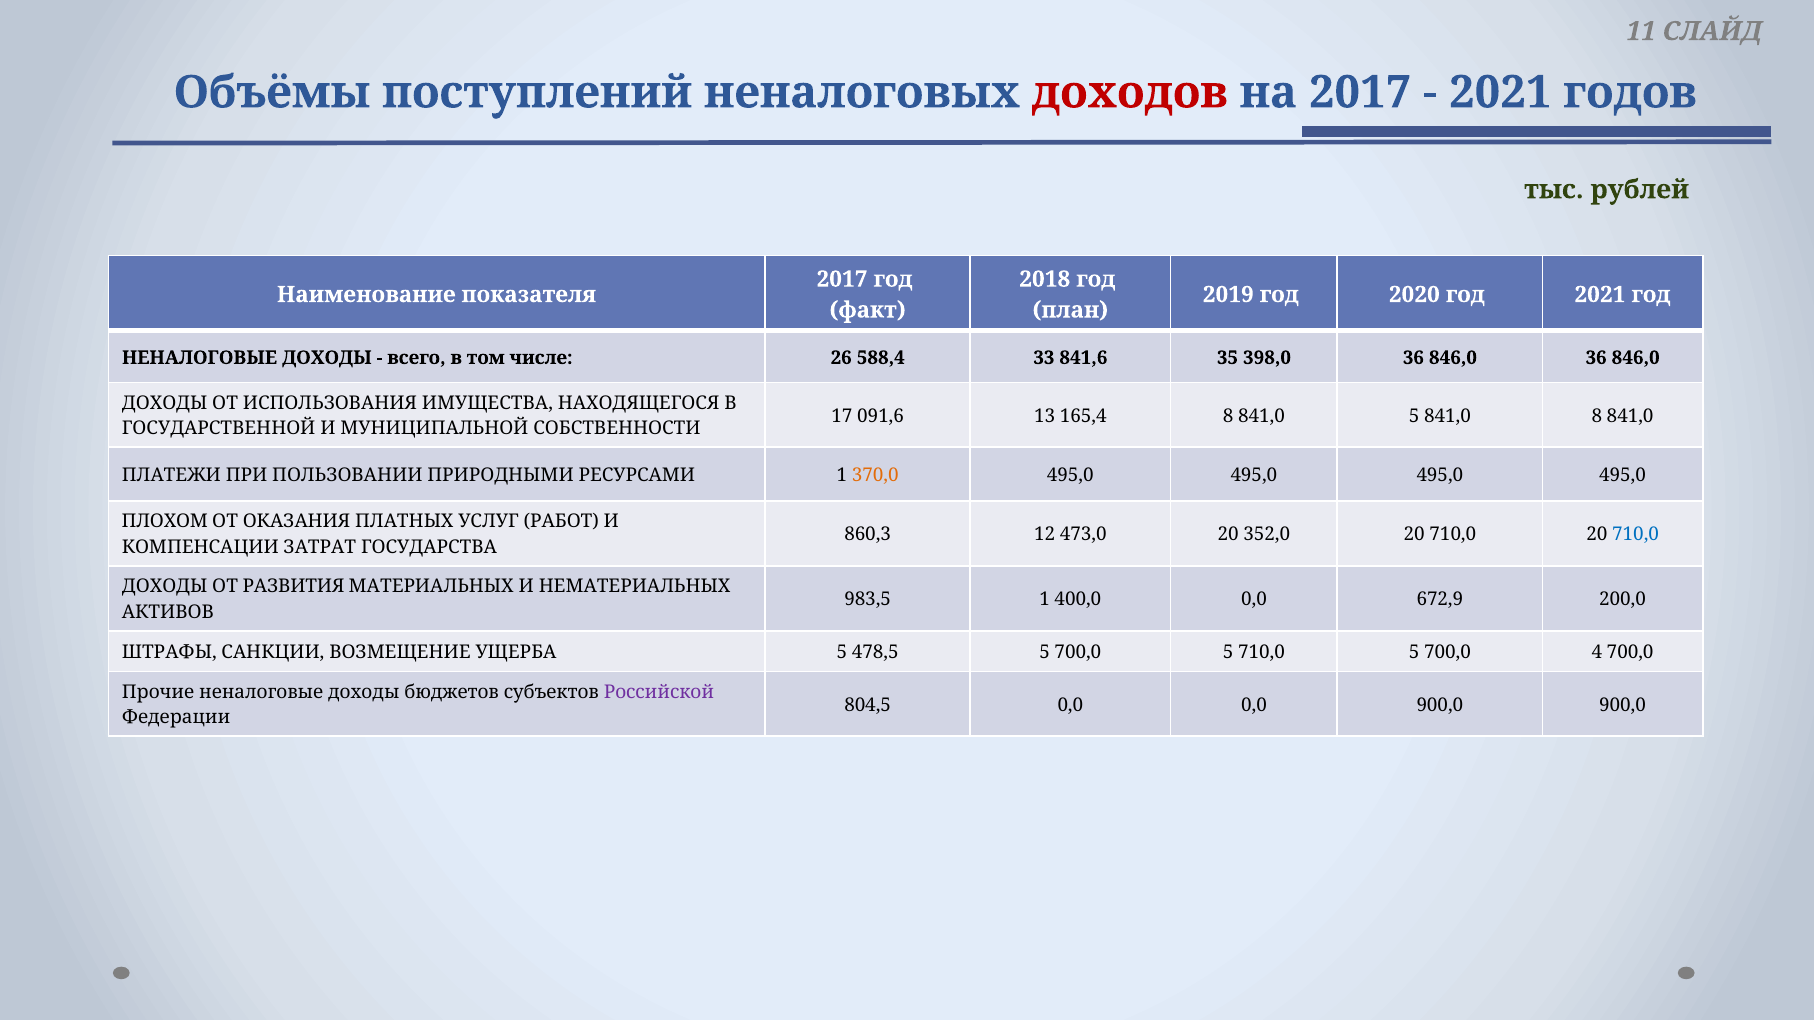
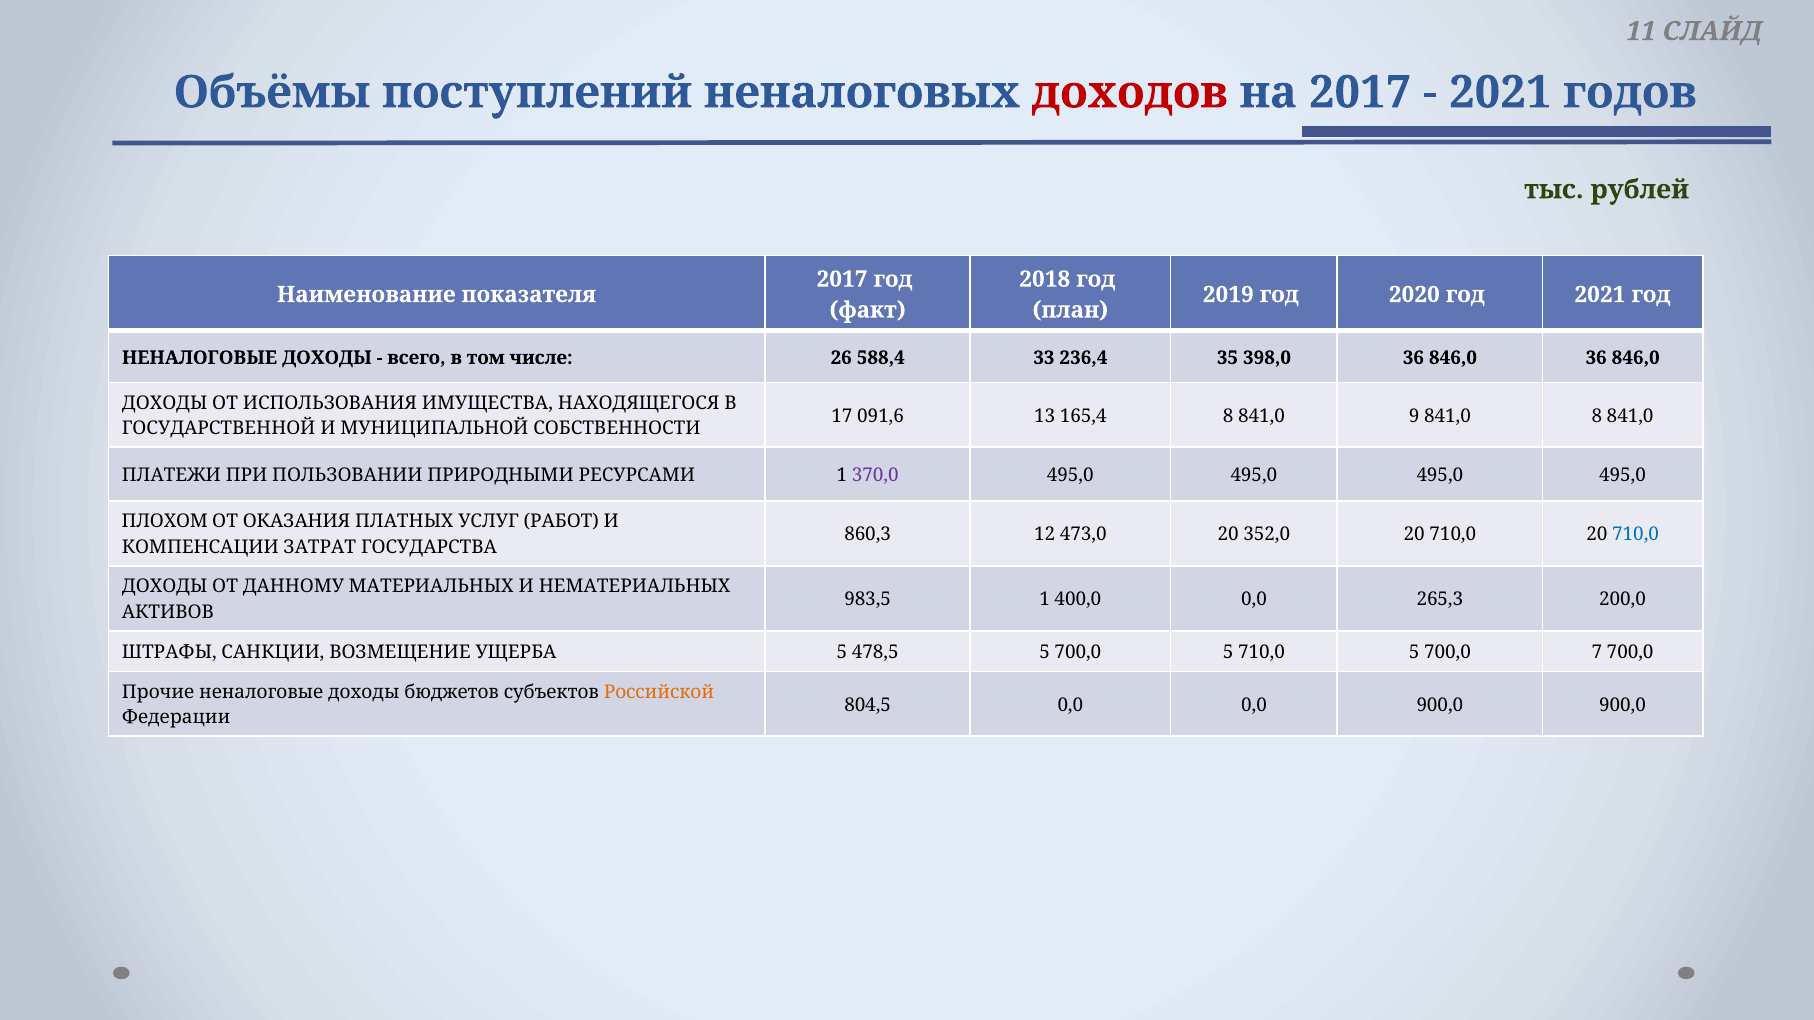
841,6: 841,6 -> 236,4 (1083, 358)
841,0 5: 5 -> 9 (1414, 416)
370,0 colour: orange -> purple (875, 475)
РАЗВИТИЯ: РАЗВИТИЯ -> ДАННОМУ (293, 587)
672,9: 672,9 -> 265,3 (1440, 600)
4: 4 -> 7 (1597, 652)
Российской colour: purple -> orange (659, 692)
